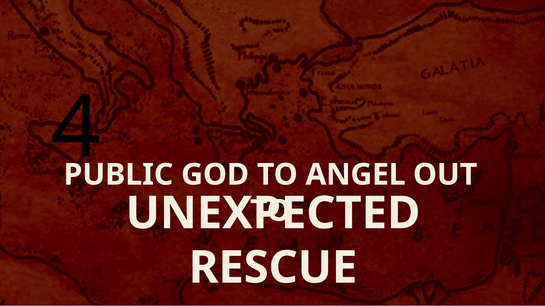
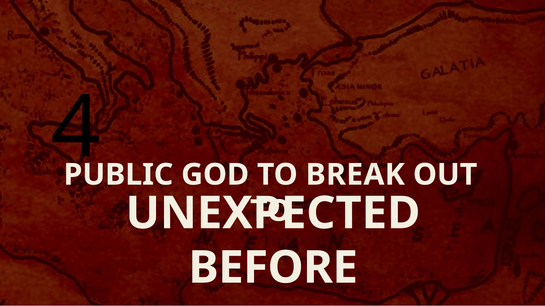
ANGEL: ANGEL -> BREAK (355, 175)
RESCUE: RESCUE -> BEFORE (273, 268)
